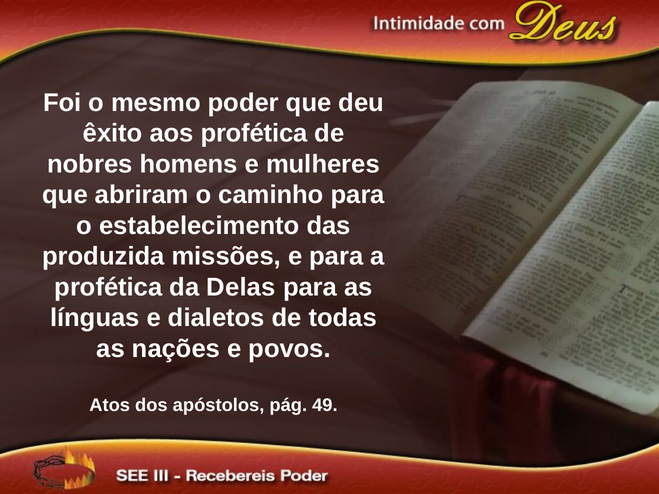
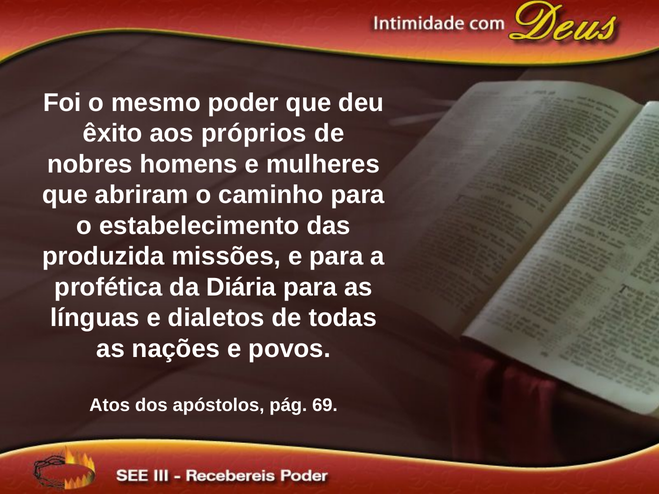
aos profética: profética -> próprios (254, 134)
Delas: Delas -> Diária (241, 287)
49: 49 -> 69 (325, 406)
